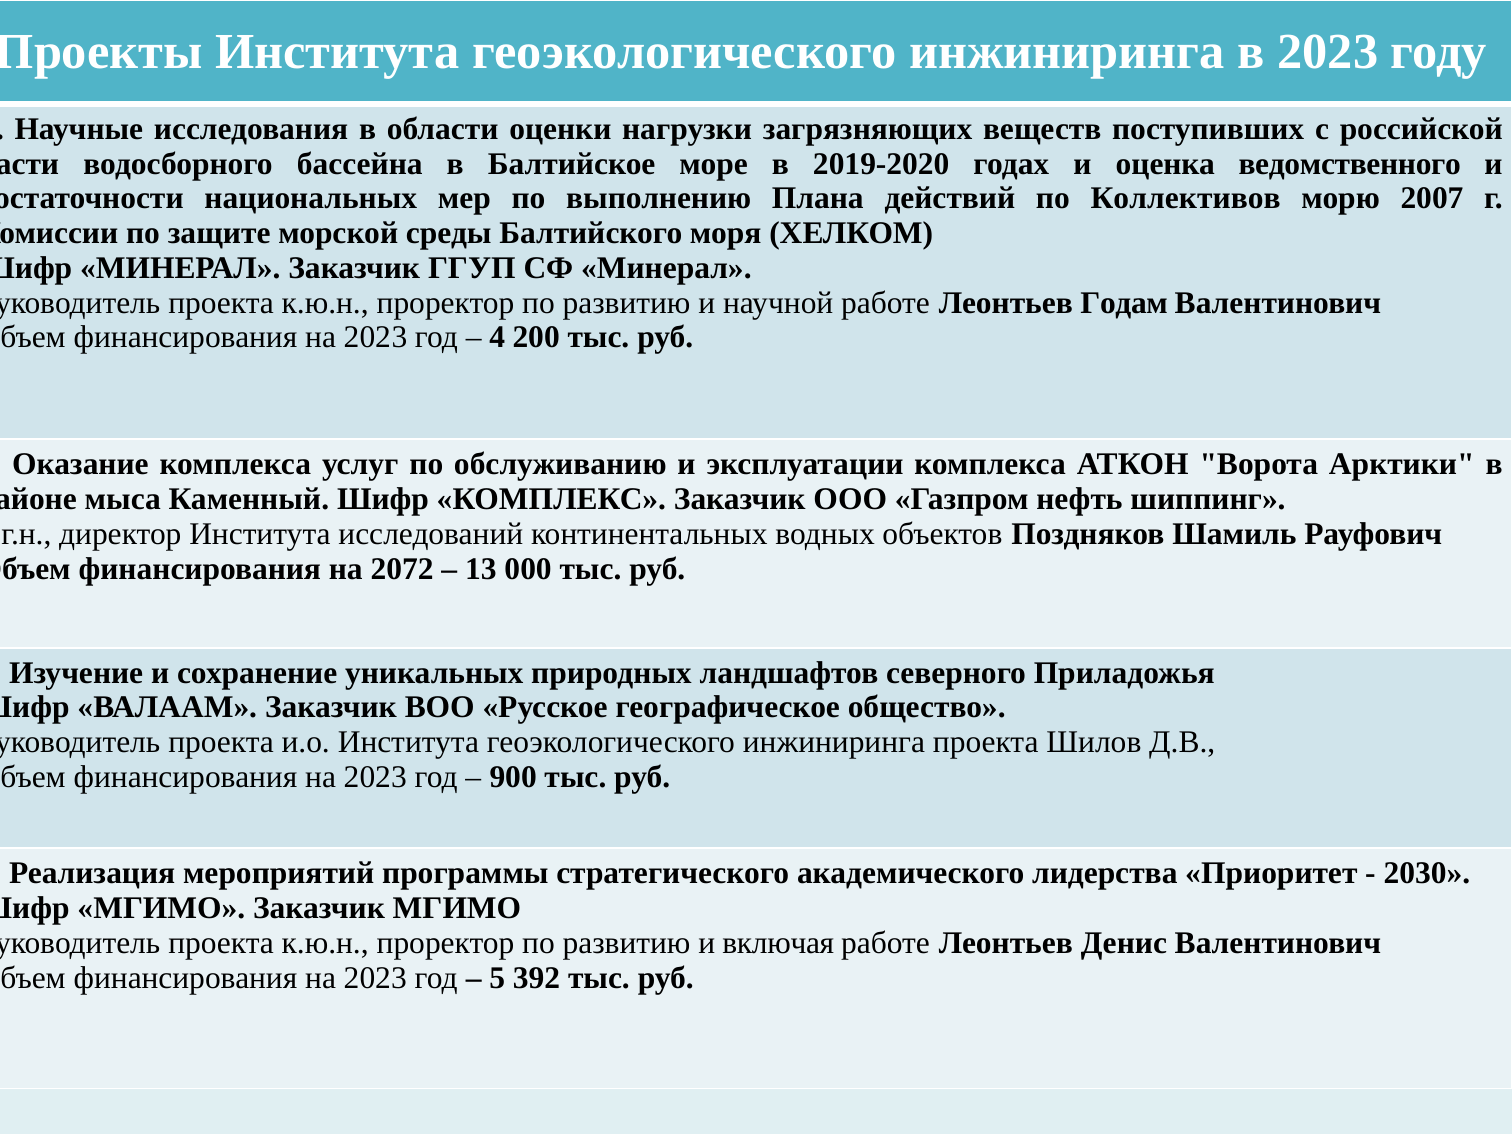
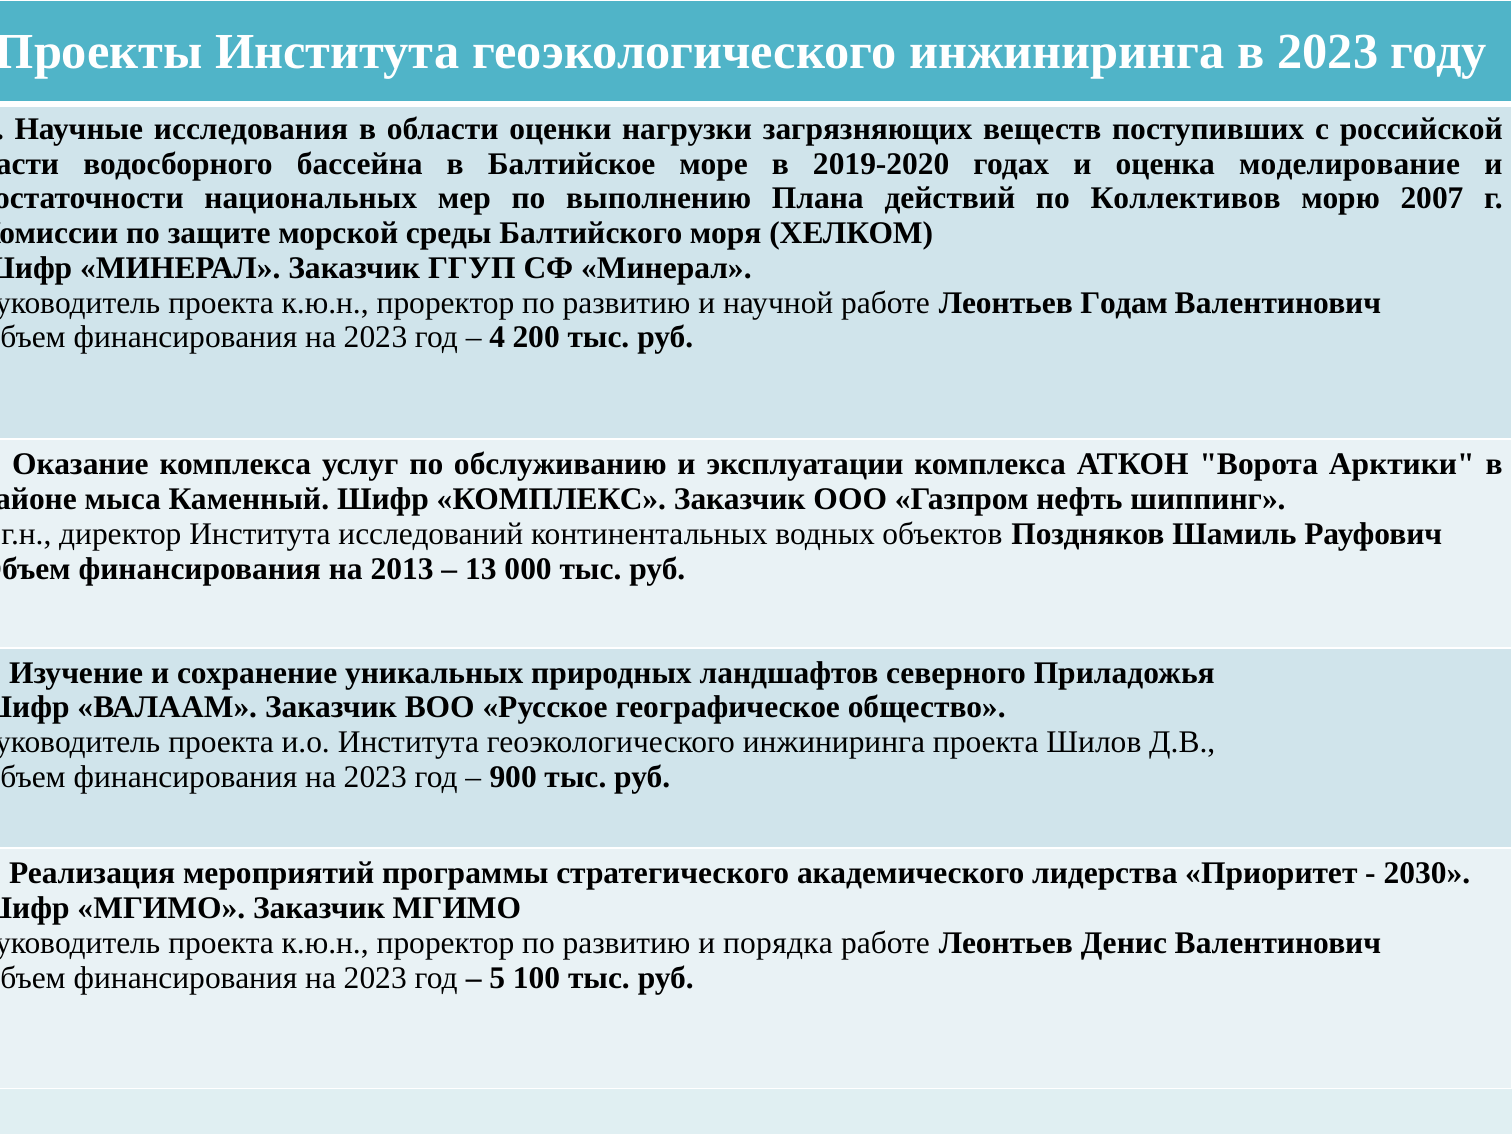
ведомственного: ведомственного -> моделирование (1350, 164)
2072: 2072 -> 2013 (402, 569)
включая: включая -> порядка (778, 943)
392: 392 -> 100 (537, 978)
